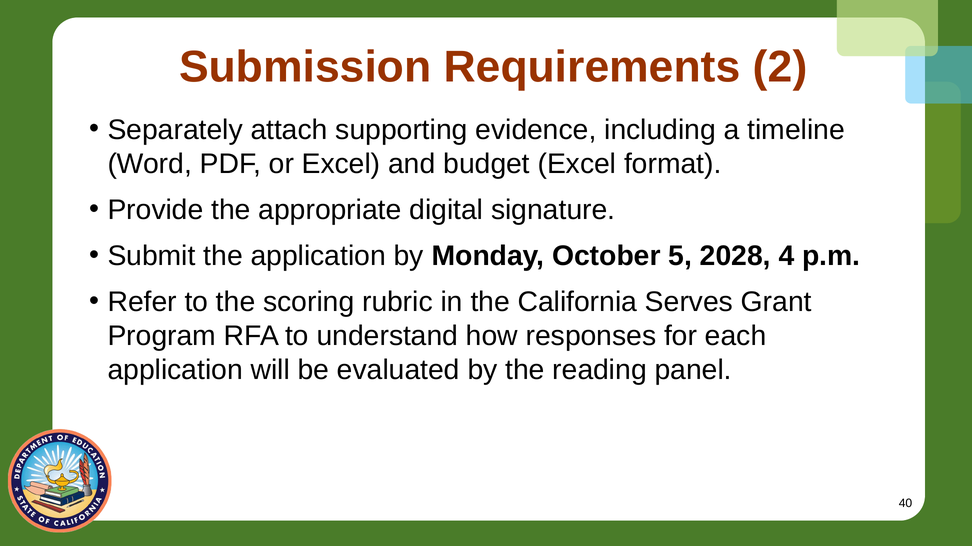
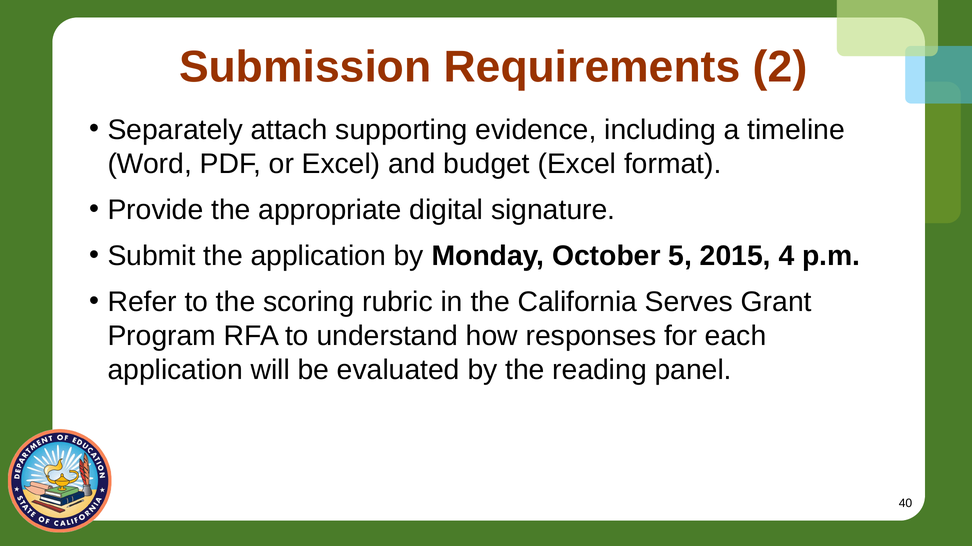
2028: 2028 -> 2015 (735, 256)
